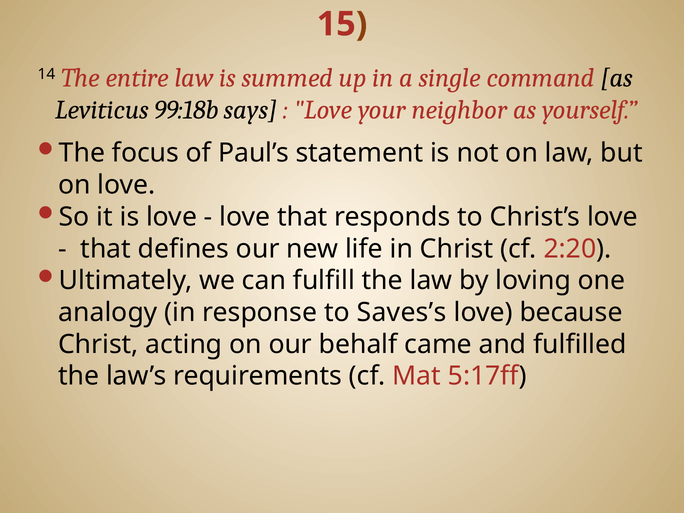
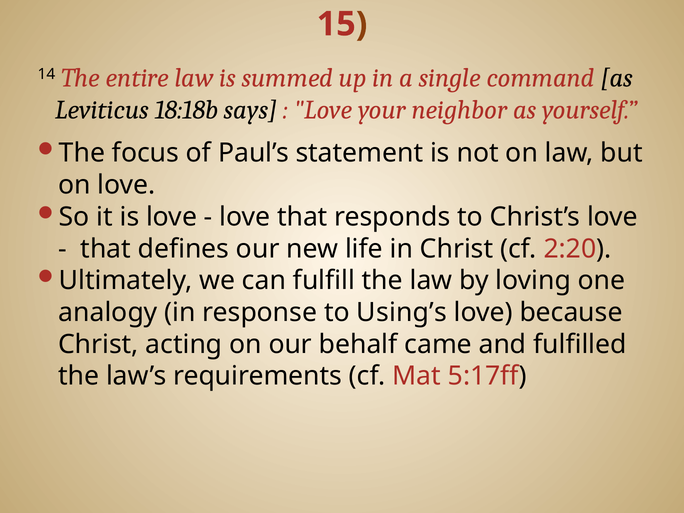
99:18b: 99:18b -> 18:18b (186, 110)
Saves’s: Saves’s -> Using’s (402, 312)
